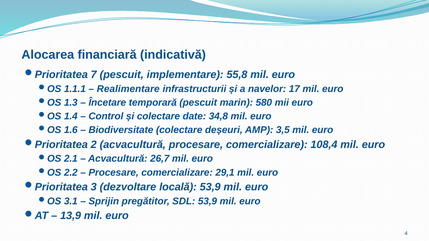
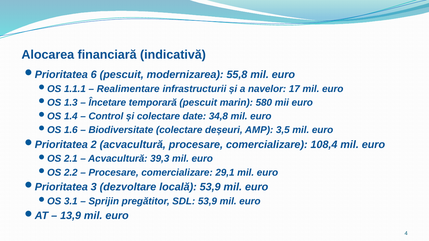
7: 7 -> 6 (94, 75)
implementare: implementare -> modernizarea (185, 75)
26,7: 26,7 -> 39,3 (160, 159)
